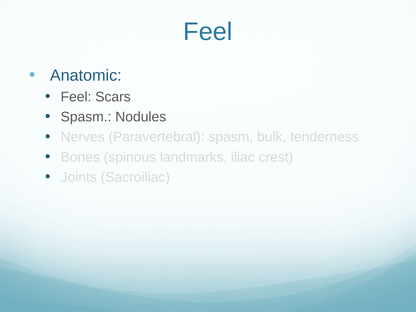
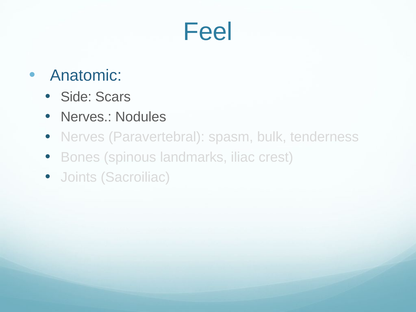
Feel: Feel -> Side (76, 97)
Spasm: Spasm -> Nerves (86, 117)
